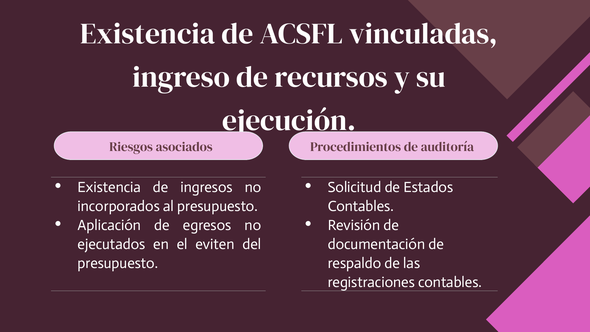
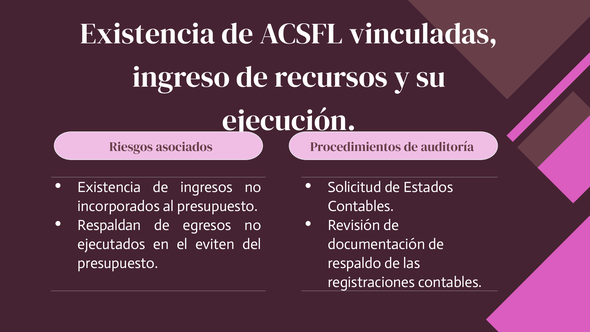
Aplicación: Aplicación -> Respaldan (109, 225)
